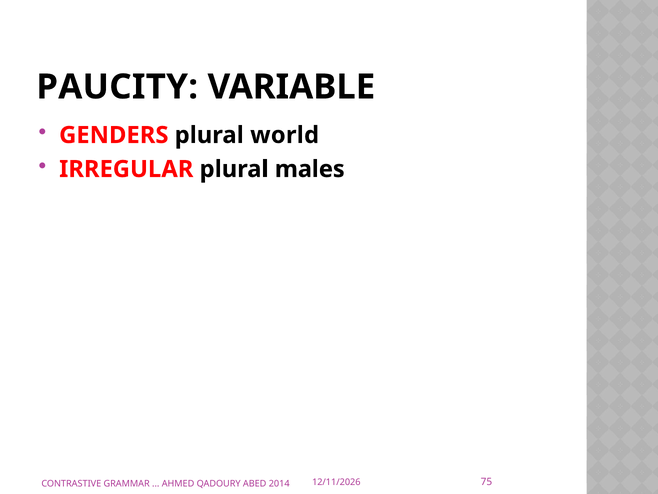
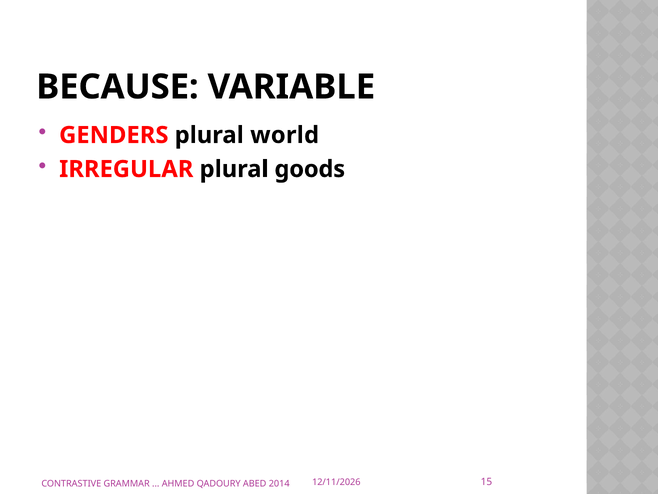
PAUCITY: PAUCITY -> BECAUSE (117, 87)
males: males -> goods (310, 169)
75: 75 -> 15 (486, 481)
